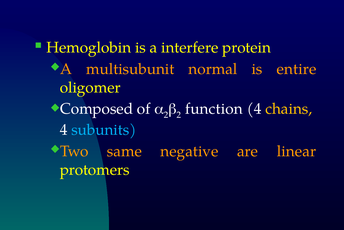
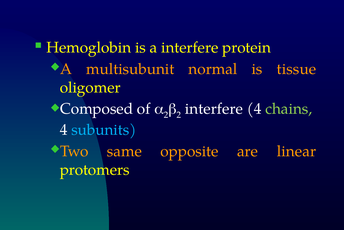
entire: entire -> tissue (296, 69)
function: function -> interfere (214, 109)
chains colour: yellow -> light green (289, 109)
negative: negative -> opposite (189, 151)
